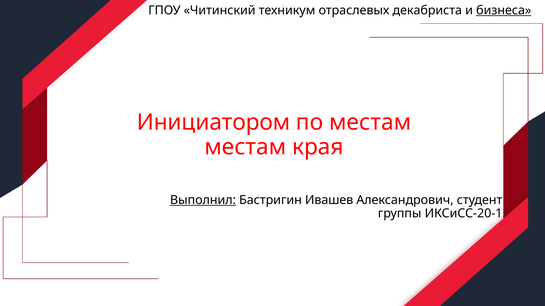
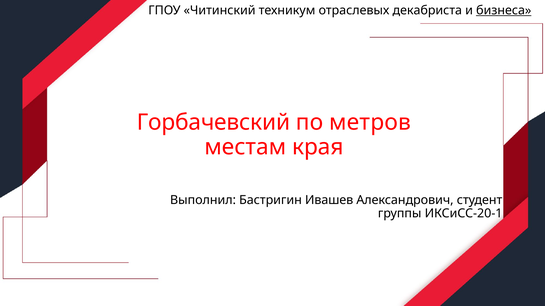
Инициатором: Инициатором -> Горбачевский (214, 123)
по местам: местам -> метров (370, 123)
Выполнил underline: present -> none (203, 200)
